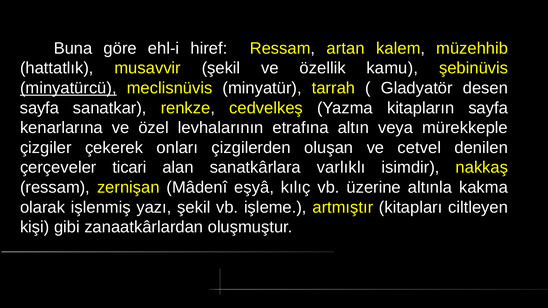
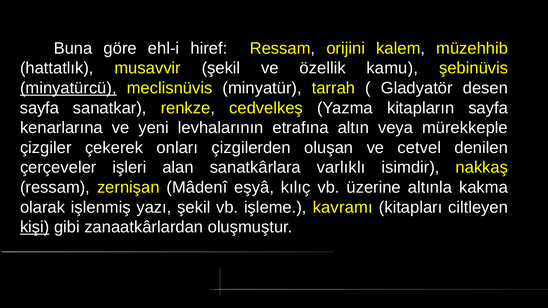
artan: artan -> orijini (346, 48)
özel: özel -> yeni (154, 128)
ticari: ticari -> işleri (129, 168)
artmıştır: artmıştır -> kavramı (343, 207)
kişi underline: none -> present (35, 227)
